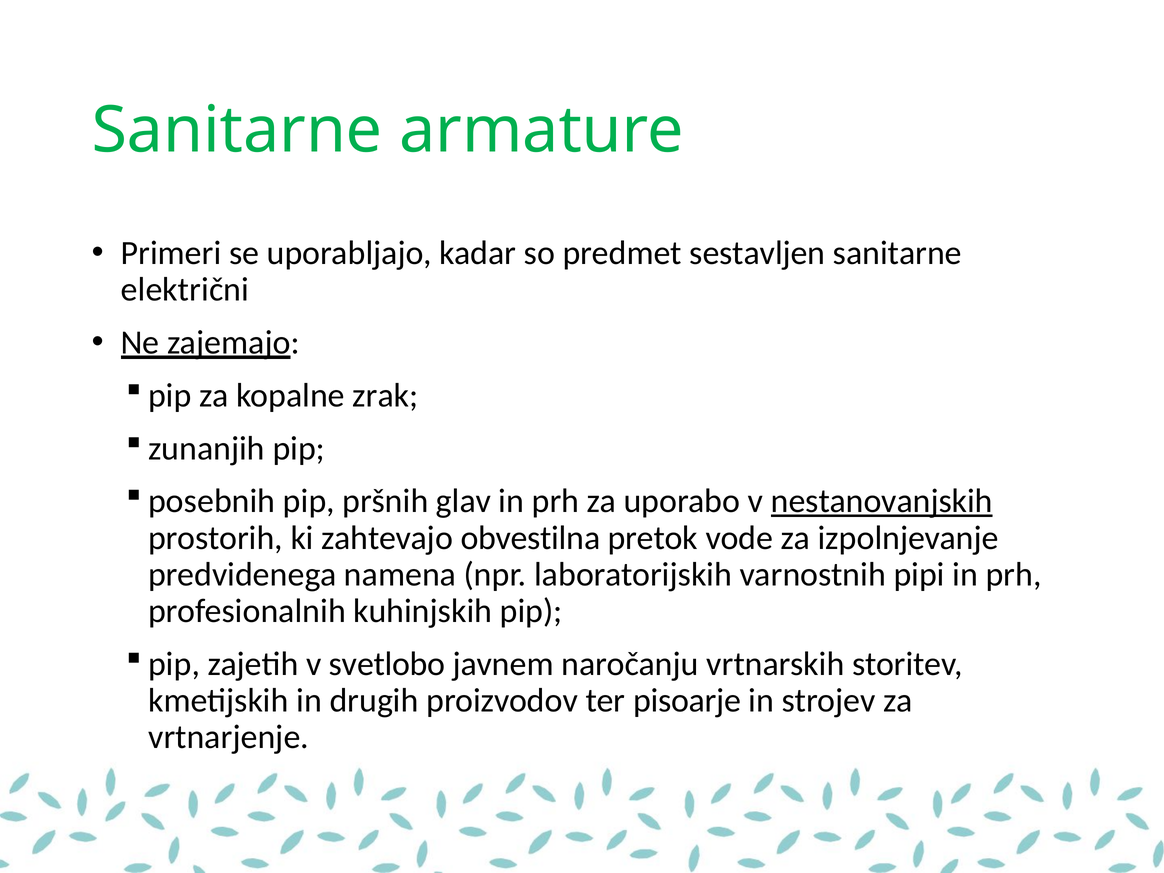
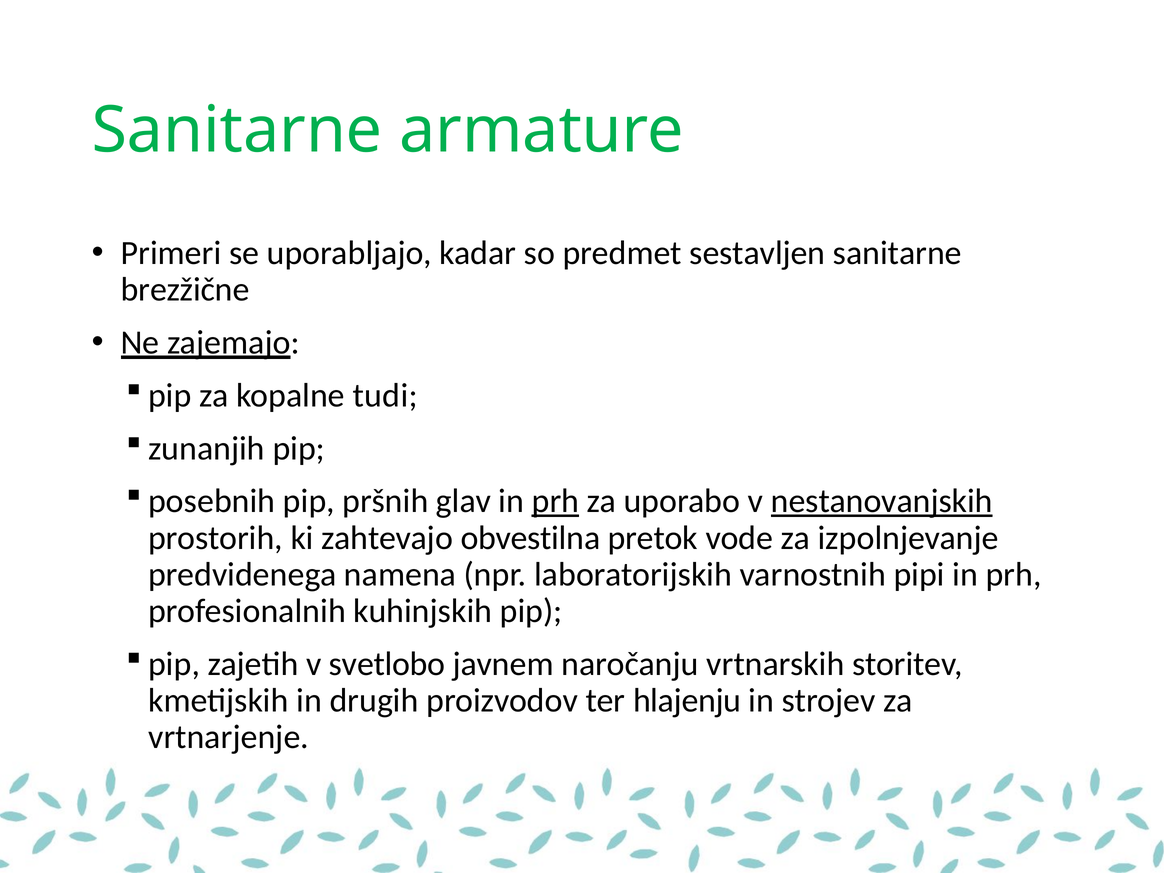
električni: električni -> brezžične (185, 290)
zrak: zrak -> tudi (385, 395)
prh underline: none -> present (555, 501)
pisoarje: pisoarje -> hlajenju (687, 701)
